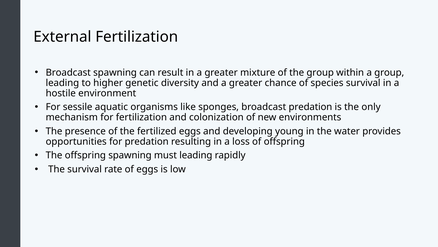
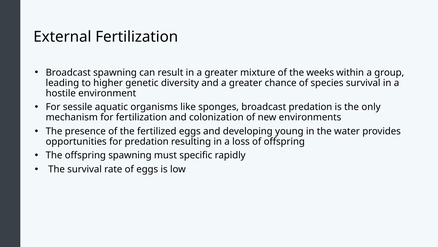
the group: group -> weeks (320, 72)
must leading: leading -> specific (196, 155)
